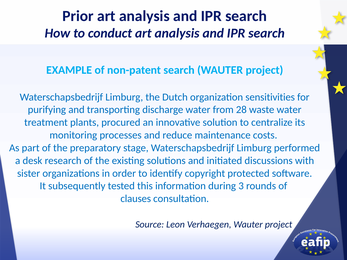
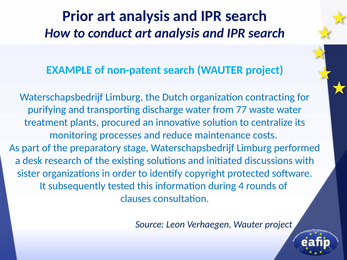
sensitivities: sensitivities -> contracting (270, 97)
28: 28 -> 77 (241, 110)
3: 3 -> 4 (241, 186)
